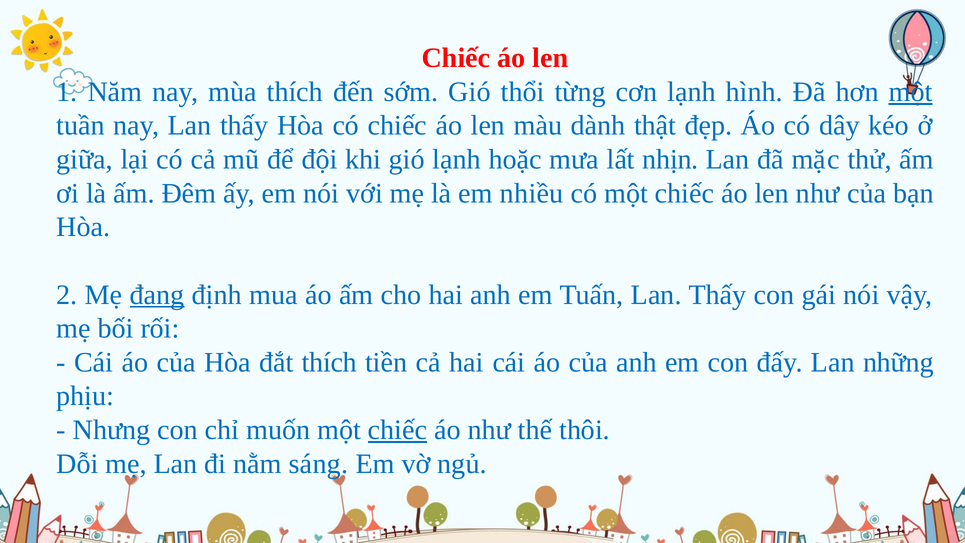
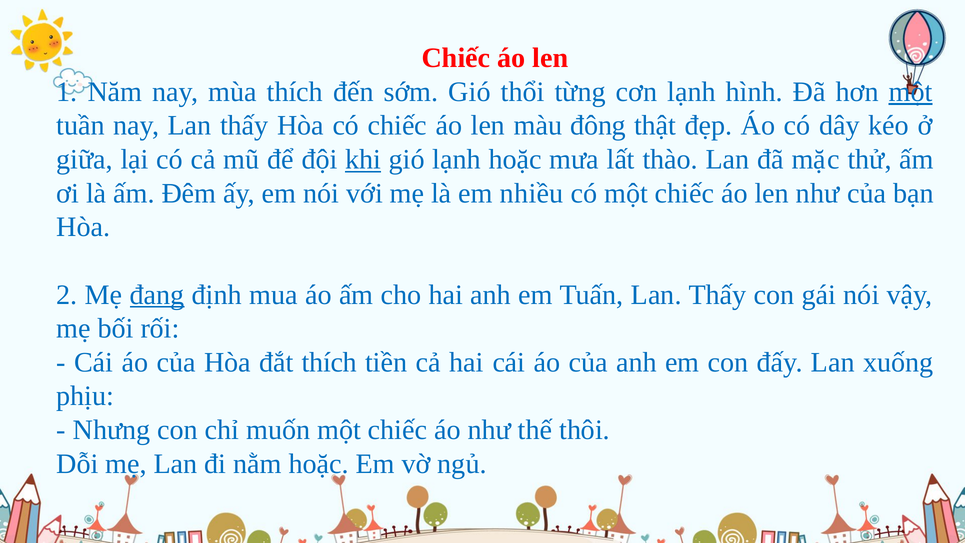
dành: dành -> đông (598, 126)
khi underline: none -> present (363, 159)
nhịn: nhịn -> thào (670, 159)
những: những -> xuống (898, 362)
chiếc underline: present -> none (397, 430)
nằm sáng: sáng -> hoặc (319, 464)
